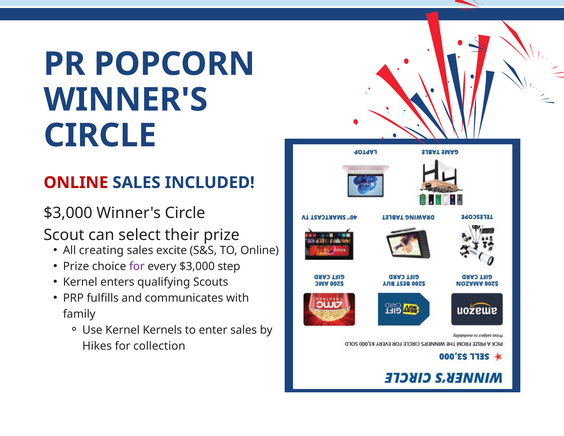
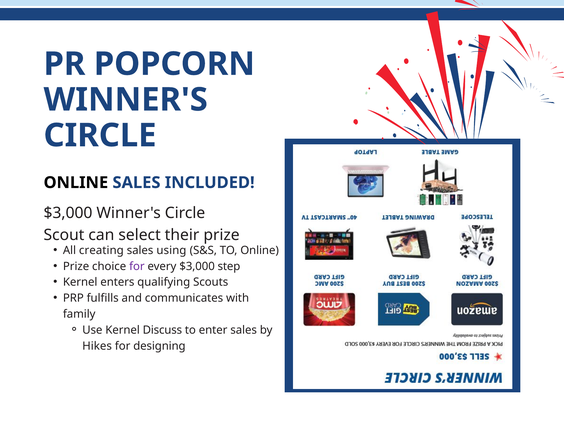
ONLINE colour: red -> black (76, 183)
excite: excite -> using (171, 250)
Kernels: Kernels -> Discuss (162, 330)
collection: collection -> designing (159, 346)
